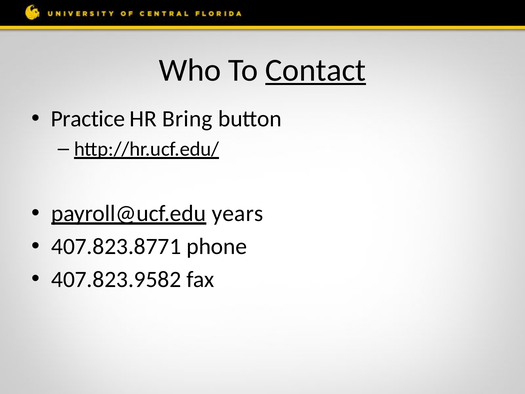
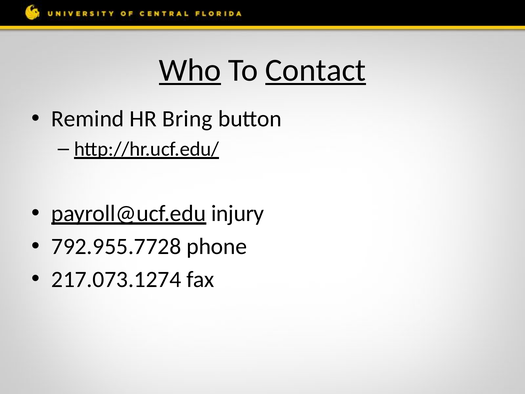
Who underline: none -> present (190, 70)
Practice: Practice -> Remind (88, 119)
years: years -> injury (238, 213)
407.823.8771: 407.823.8771 -> 792.955.7728 (116, 246)
407.823.9582: 407.823.9582 -> 217.073.1274 (116, 279)
